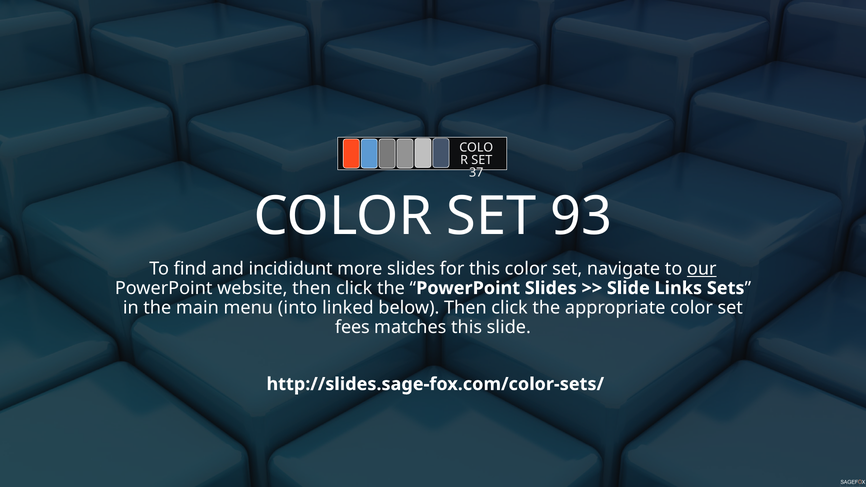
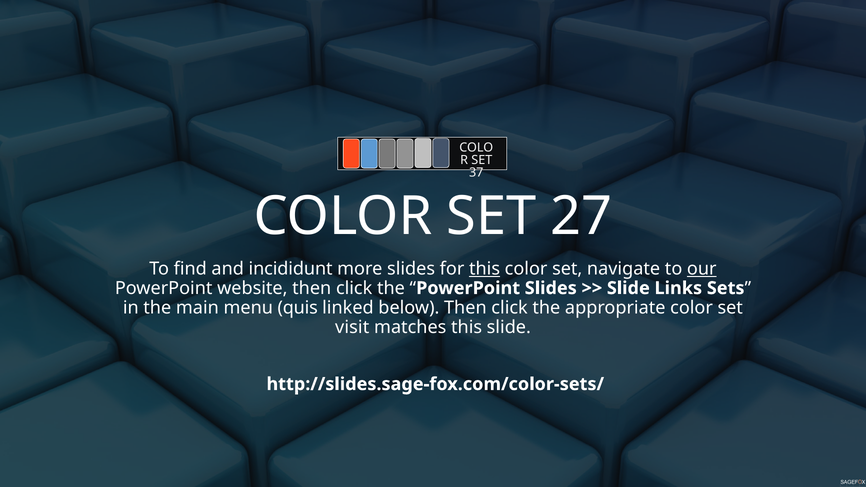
93: 93 -> 27 (581, 216)
this underline: none -> present (485, 269)
into: into -> quis (298, 308)
fees: fees -> visit (352, 327)
